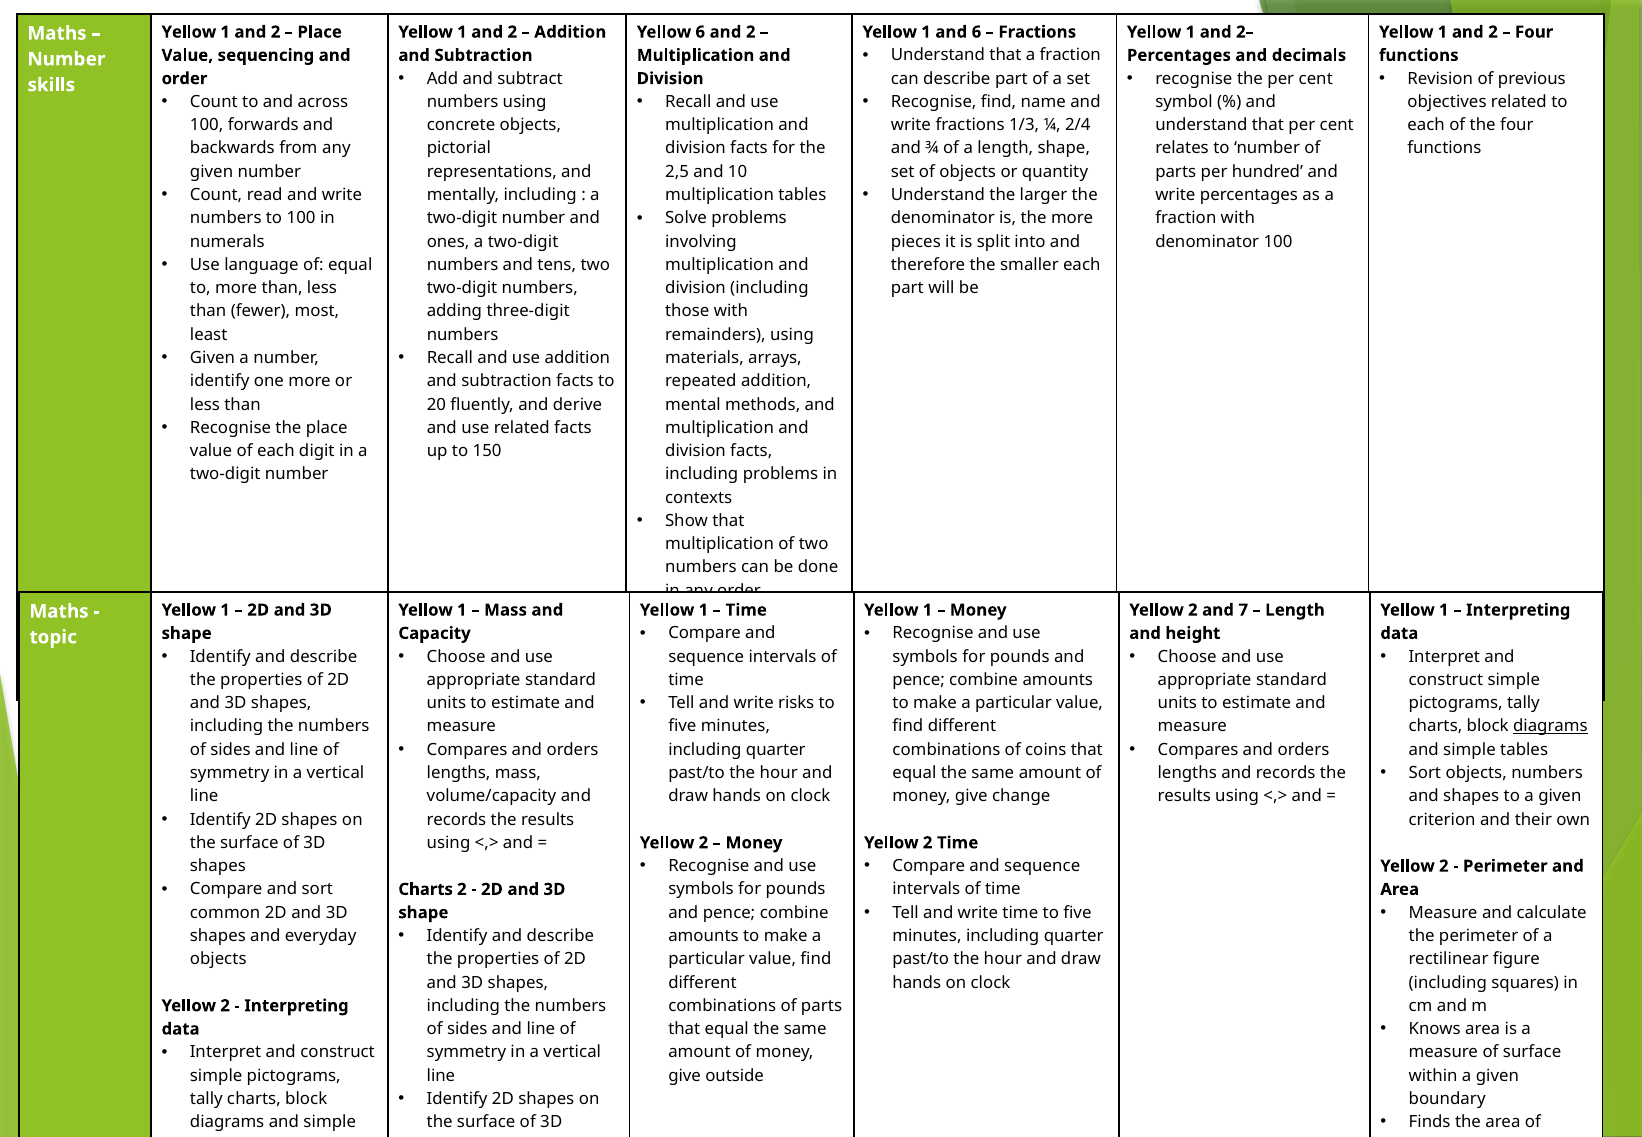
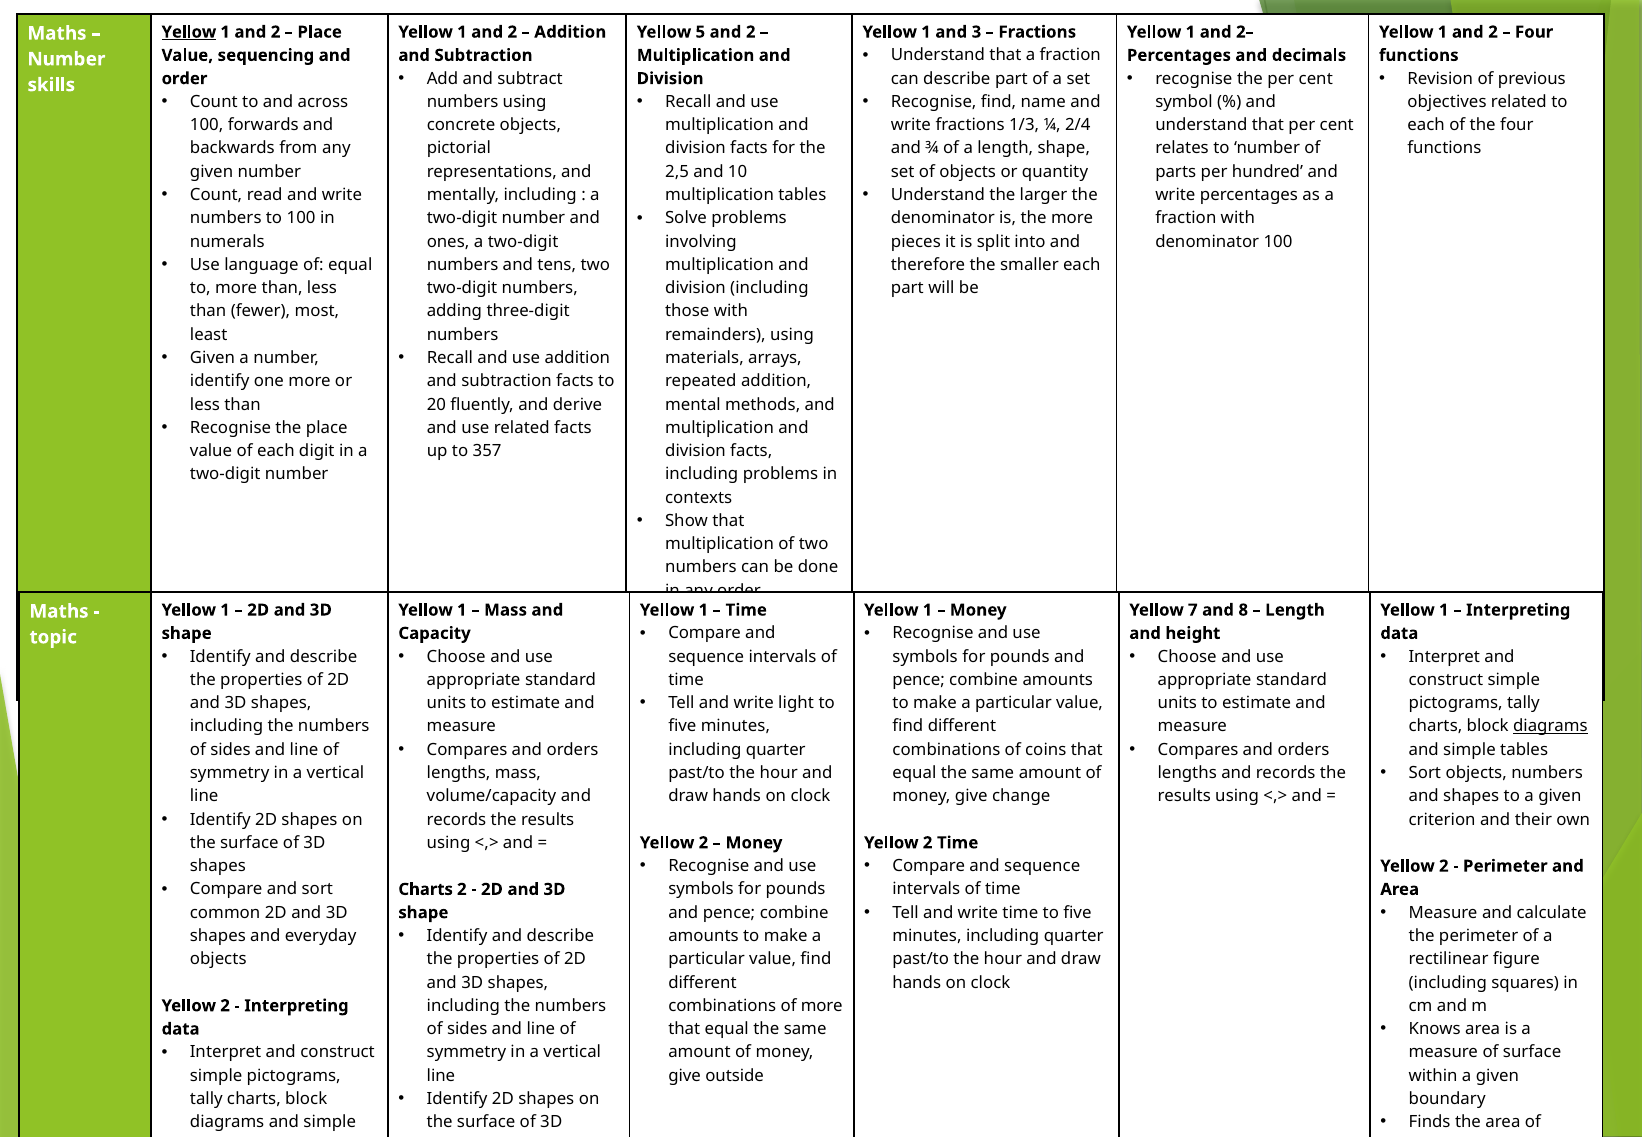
Yellow underline: none -> present (189, 32)
Yellow 6: 6 -> 5 (700, 32)
and 6: 6 -> 3 (976, 32)
150: 150 -> 357 (487, 451)
2: 2 -> 7 (1193, 610)
7: 7 -> 8 (1243, 610)
risks: risks -> light (796, 703)
combinations of parts: parts -> more (822, 1006)
